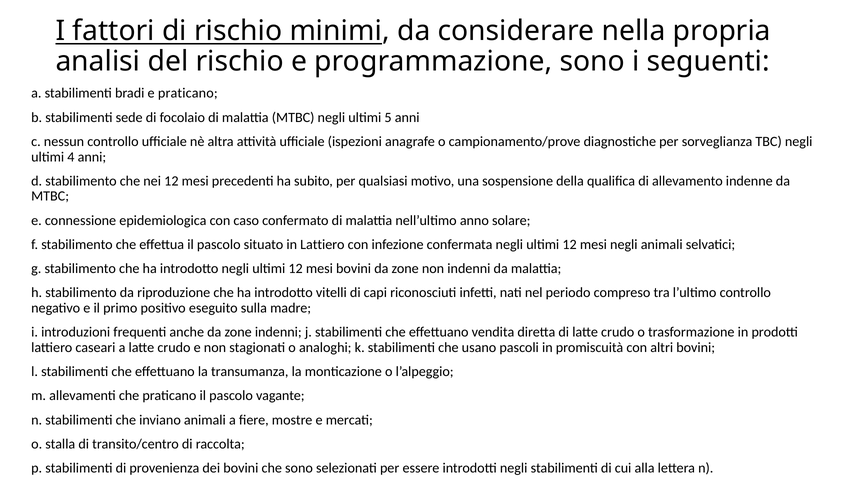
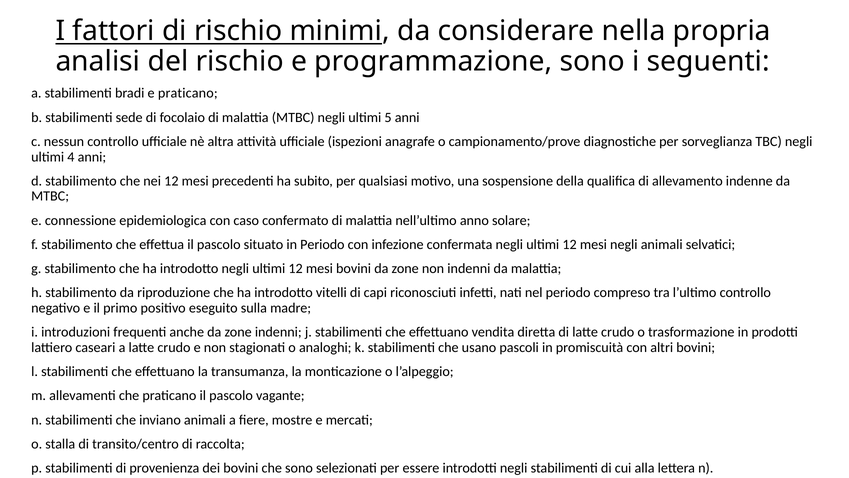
in Lattiero: Lattiero -> Periodo (322, 244)
